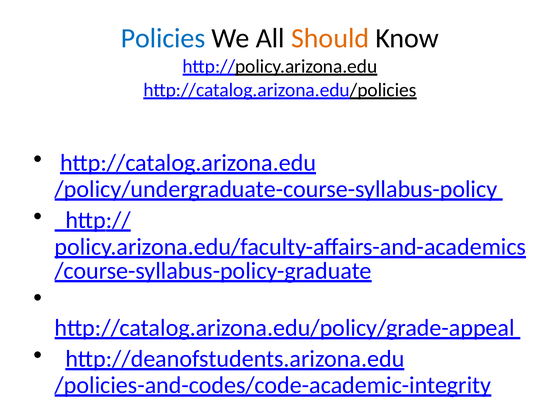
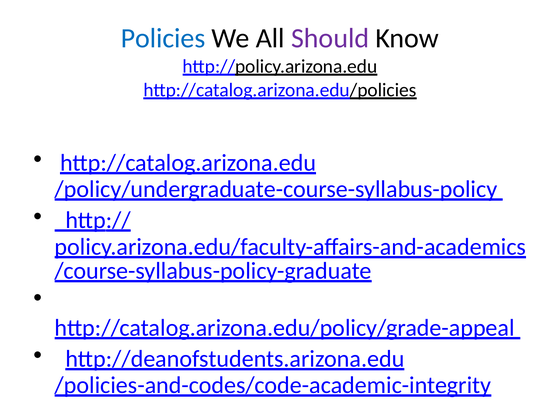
Should colour: orange -> purple (330, 38)
